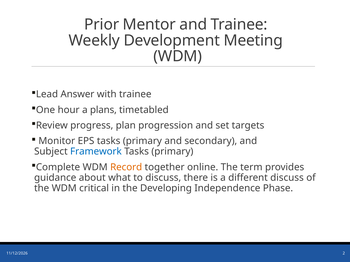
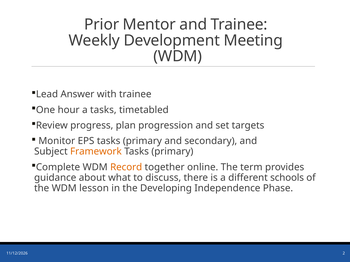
a plans: plans -> tasks (103, 110)
Framework colour: blue -> orange (96, 152)
different discuss: discuss -> schools (287, 178)
critical: critical -> lesson (94, 188)
